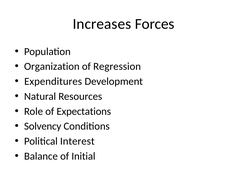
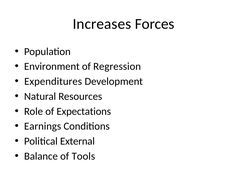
Organization: Organization -> Environment (52, 67)
Solvency: Solvency -> Earnings (43, 126)
Interest: Interest -> External (77, 141)
Initial: Initial -> Tools (83, 156)
